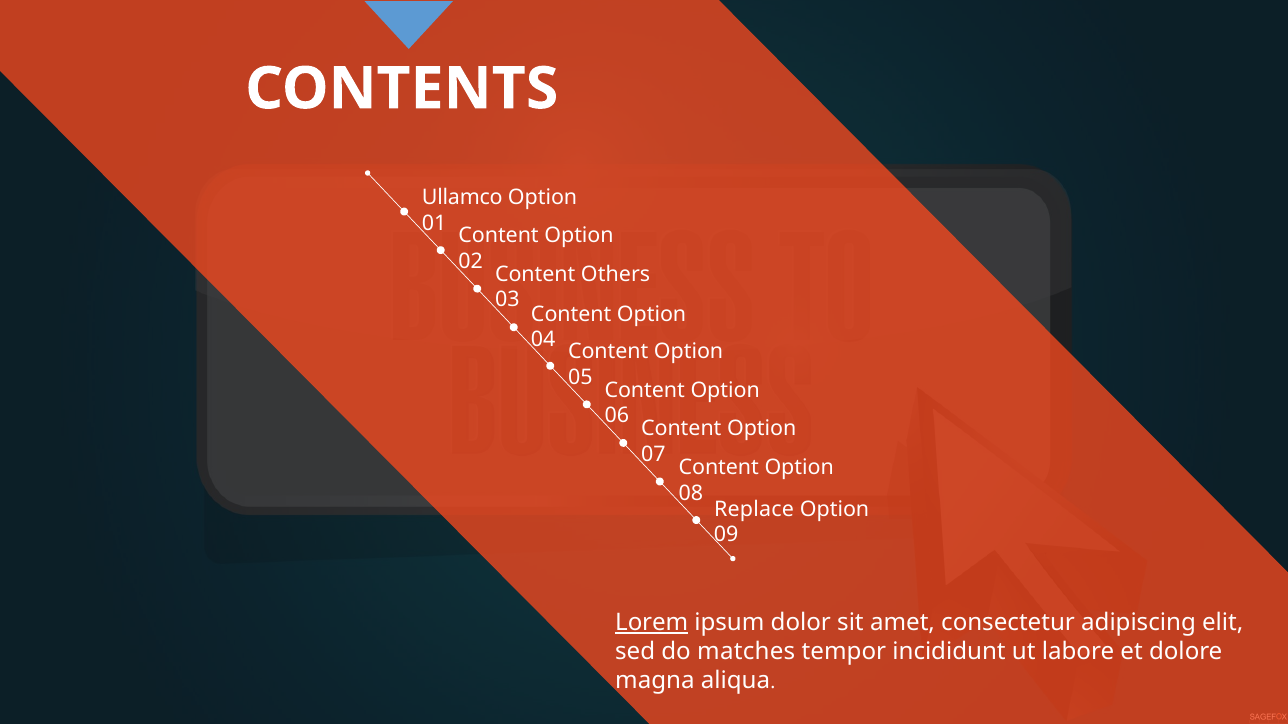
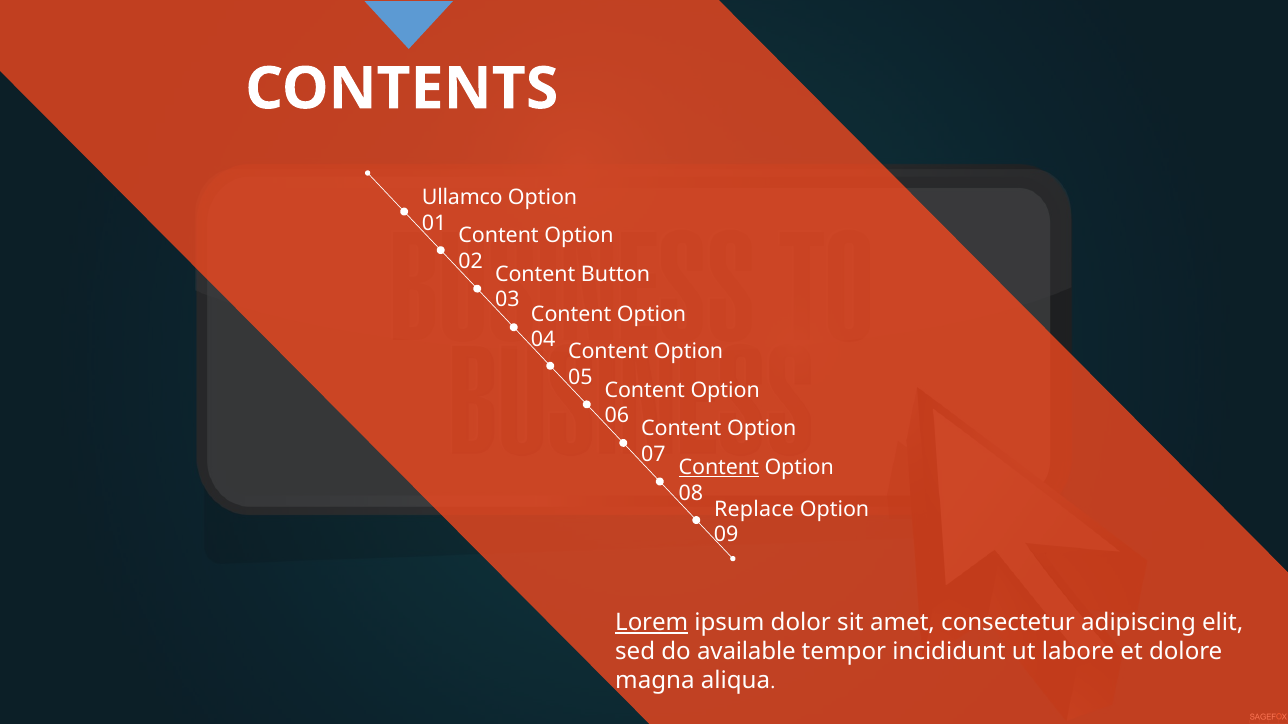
Others: Others -> Button (616, 274)
Content underline: none -> present (719, 468)
matches: matches -> available (746, 652)
